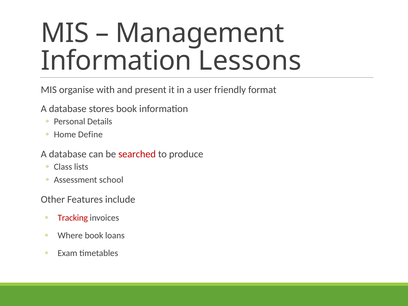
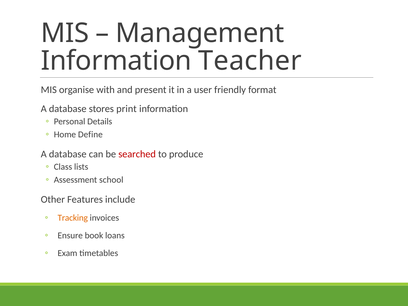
Lessons: Lessons -> Teacher (250, 61)
stores book: book -> print (127, 109)
Tracking colour: red -> orange (73, 218)
Where: Where -> Ensure (70, 236)
